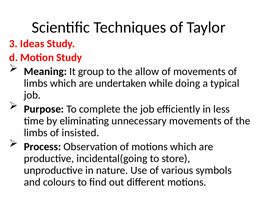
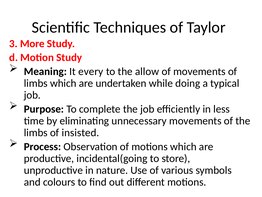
Ideas: Ideas -> More (32, 44)
group: group -> every (91, 71)
